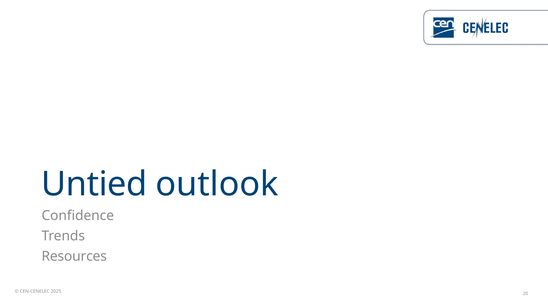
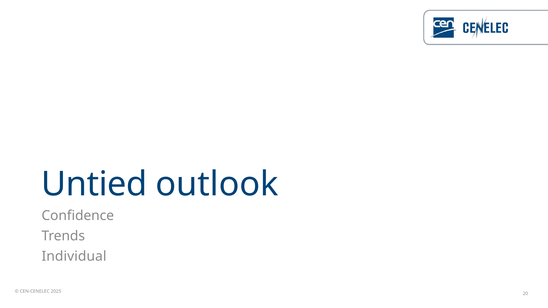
Resources: Resources -> Individual (74, 257)
